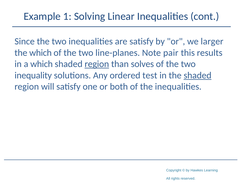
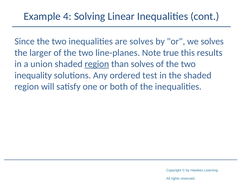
1: 1 -> 4 (67, 16)
are satisfy: satisfy -> solves (141, 42)
we larger: larger -> solves (212, 42)
the which: which -> larger (41, 53)
pair: pair -> true (171, 53)
a which: which -> union (41, 64)
shaded underline: present -> none (198, 75)
